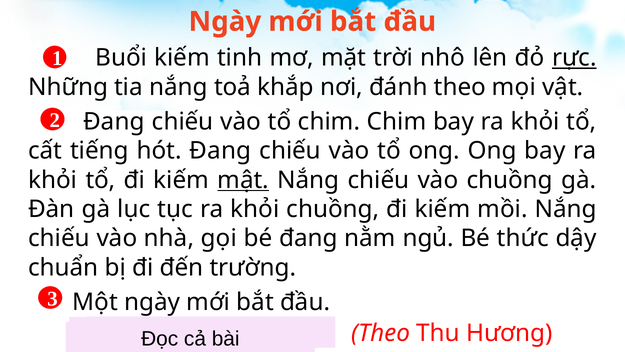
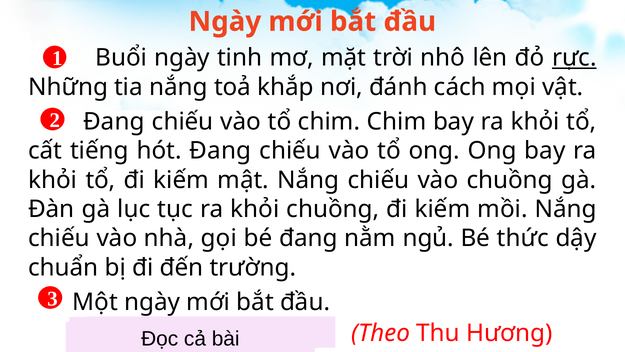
Buổi kiếm: kiếm -> ngày (182, 58)
đánh theo: theo -> cách (460, 87)
mật underline: present -> none (243, 180)
